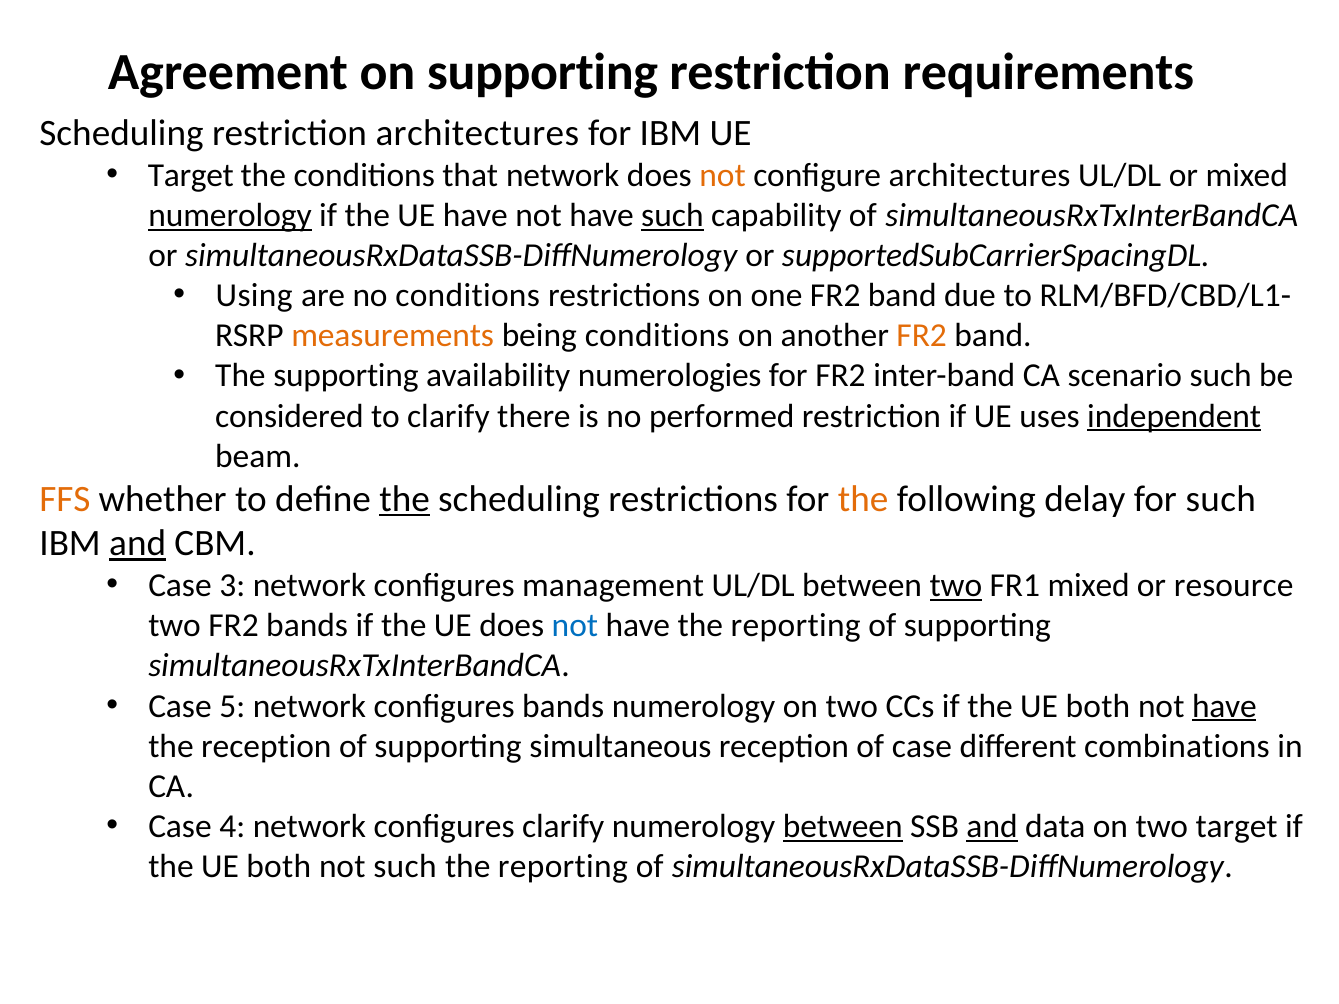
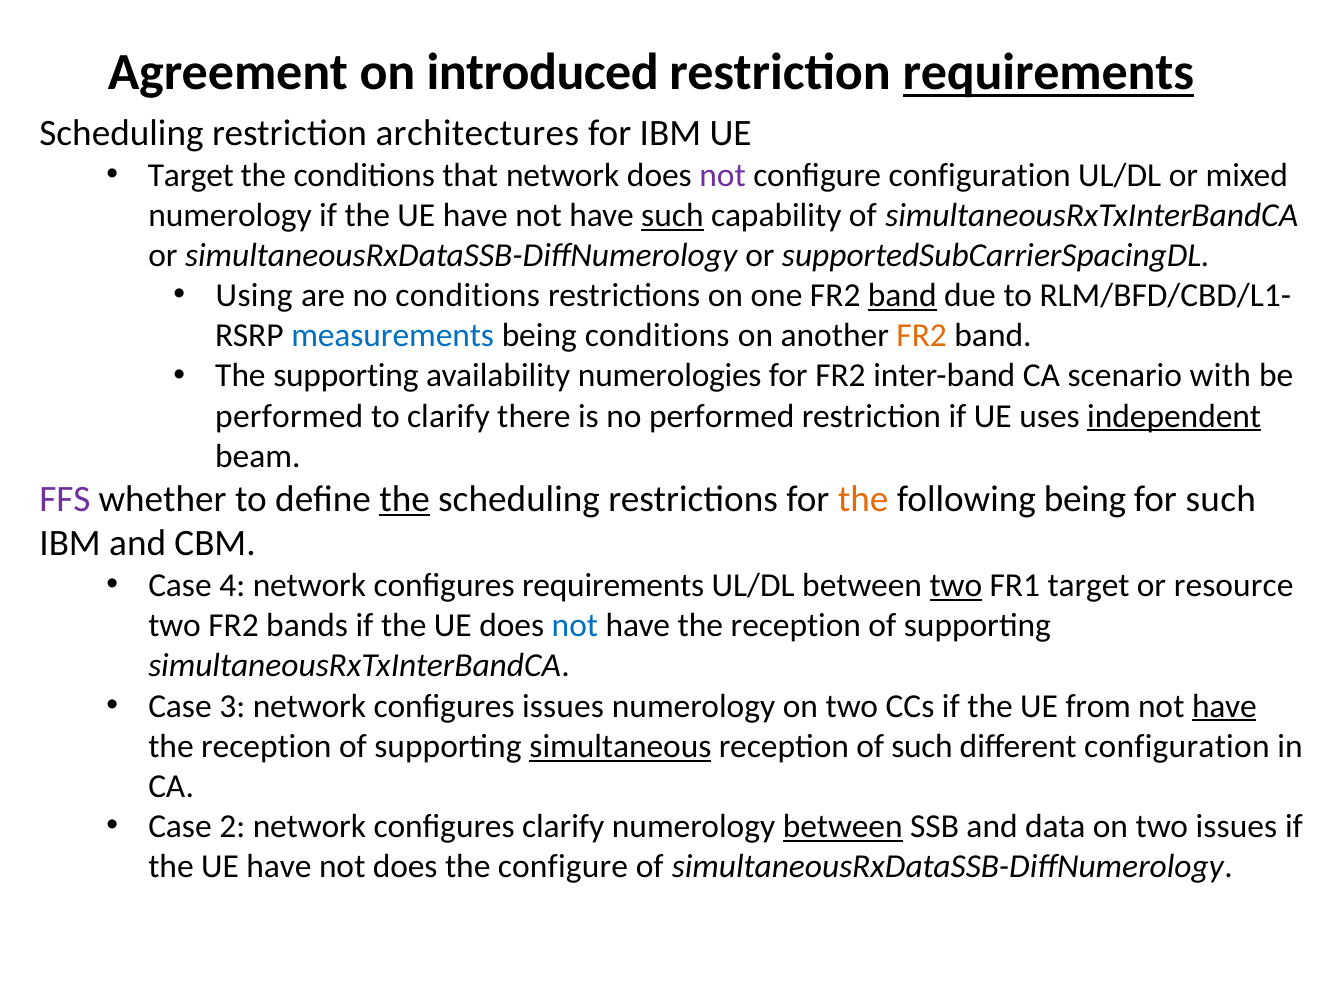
on supporting: supporting -> introduced (543, 73)
requirements underline: none -> present (1048, 73)
not colour: orange -> purple (723, 175)
configure architectures: architectures -> configuration (980, 175)
numerology underline: present -> none (230, 215)
band underline: none -> present (902, 296)
measurements colour: orange -> blue (393, 336)
scenario such: such -> with (1220, 376)
considered: considered -> performed (289, 416)
FFS colour: orange -> purple (65, 499)
following delay: delay -> being (1085, 499)
and underline: present -> none (138, 544)
3: 3 -> 4 (232, 586)
configures management: management -> requirements (613, 586)
FR1 mixed: mixed -> target (1089, 586)
reporting: reporting -> reception (796, 626)
5: 5 -> 3 (232, 706)
configures bands: bands -> issues (563, 706)
both: both -> from (1098, 706)
simultaneous underline: none -> present (620, 746)
of case: case -> such (922, 746)
different combinations: combinations -> configuration (1177, 746)
4: 4 -> 2 (232, 827)
and underline: present -> none (992, 827)
two target: target -> issues (1236, 827)
both: both -> have (279, 867)
not such: such -> does (405, 867)
reporting: reporting -> configure (563, 867)
